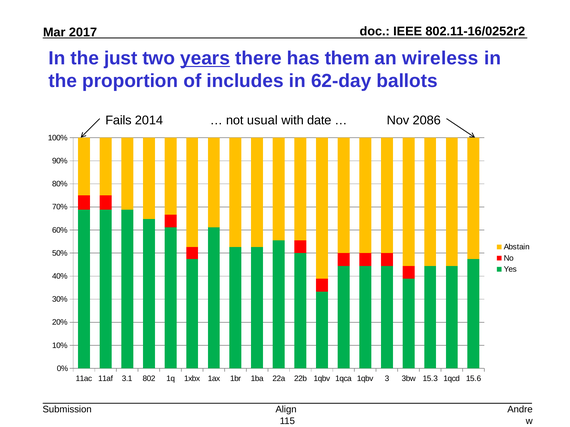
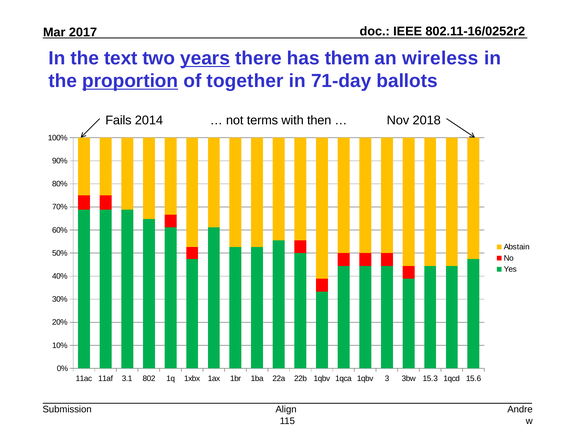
just: just -> text (121, 58)
proportion underline: none -> present (130, 81)
includes: includes -> together (245, 81)
62-day: 62-day -> 71-day (341, 81)
usual: usual -> terms (262, 121)
date: date -> then (319, 121)
2086: 2086 -> 2018 (427, 121)
